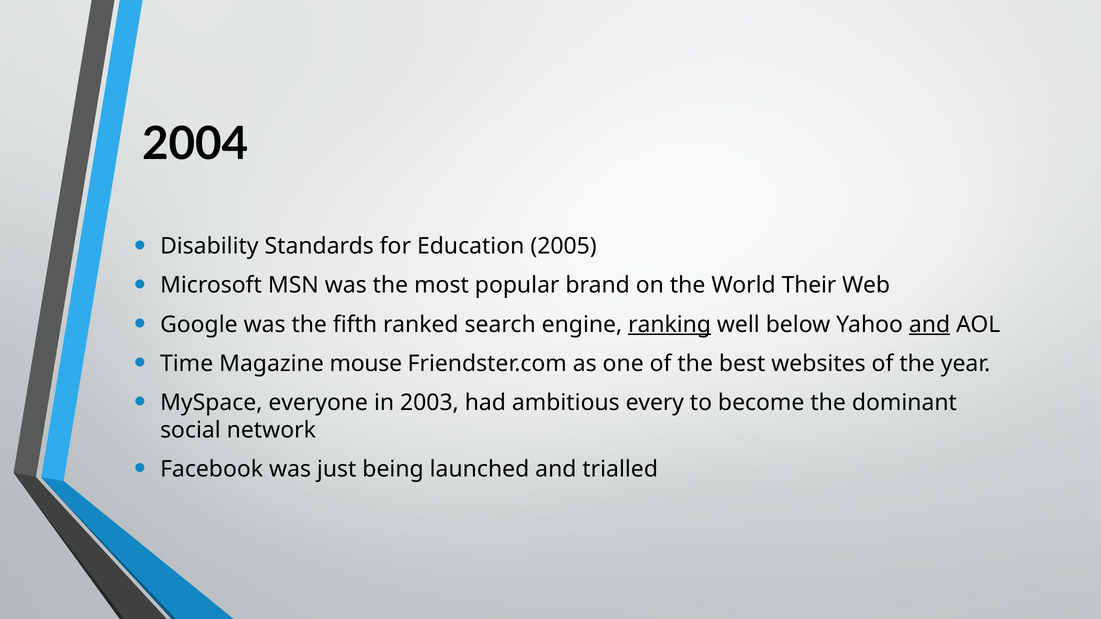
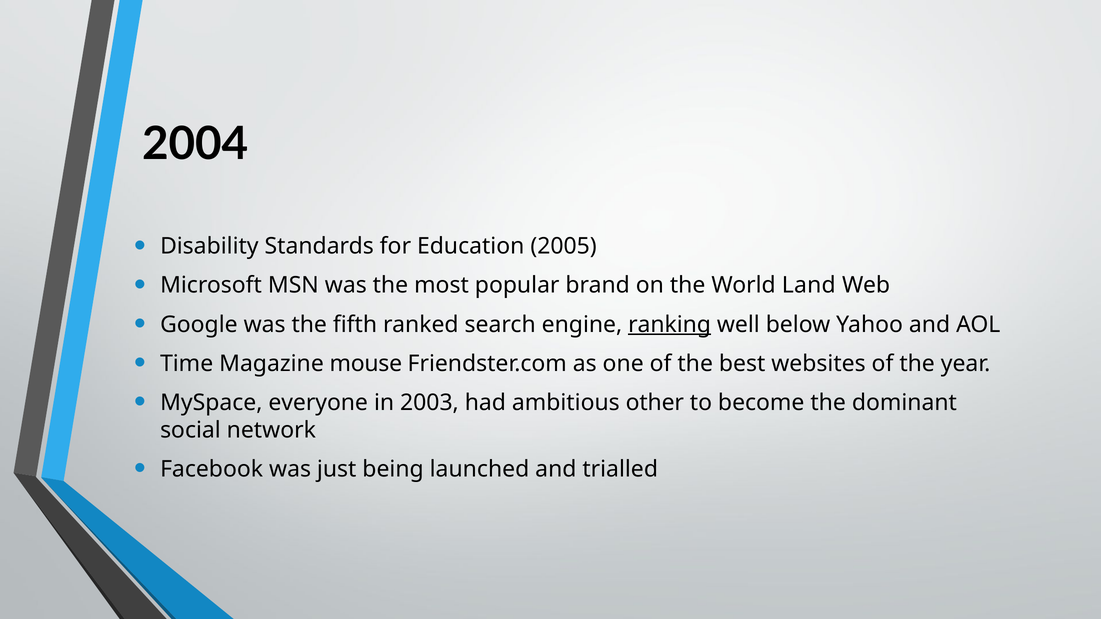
Their: Their -> Land (809, 286)
and underline: present -> none (930, 325)
every: every -> other (655, 403)
